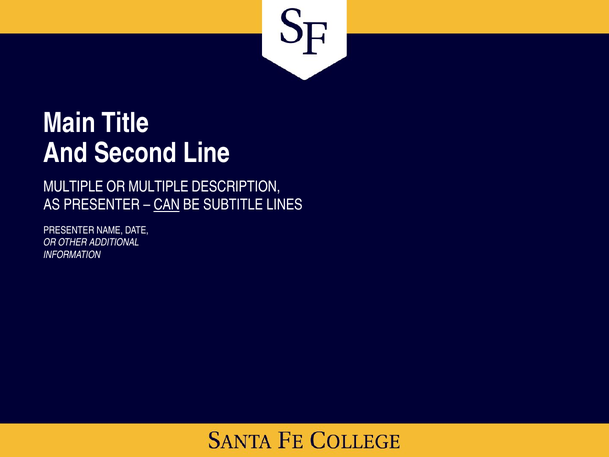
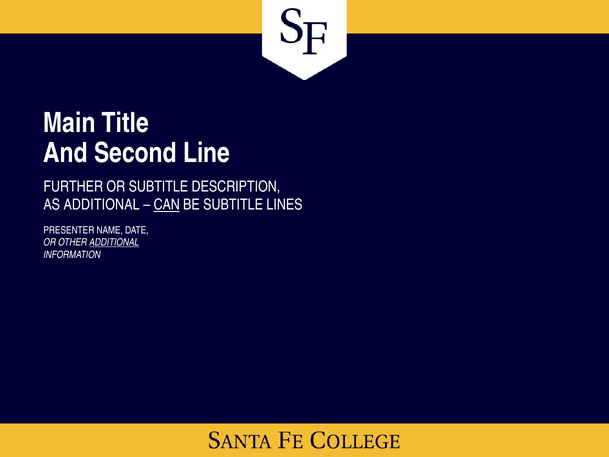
MULTIPLE: MULTIPLE -> FURTHER (73, 187)
OR MULTIPLE: MULTIPLE -> SUBTITLE (158, 187)
AS PRESENTER: PRESENTER -> ADDITIONAL (102, 205)
ADDITIONAL underline: none -> present (114, 242)
